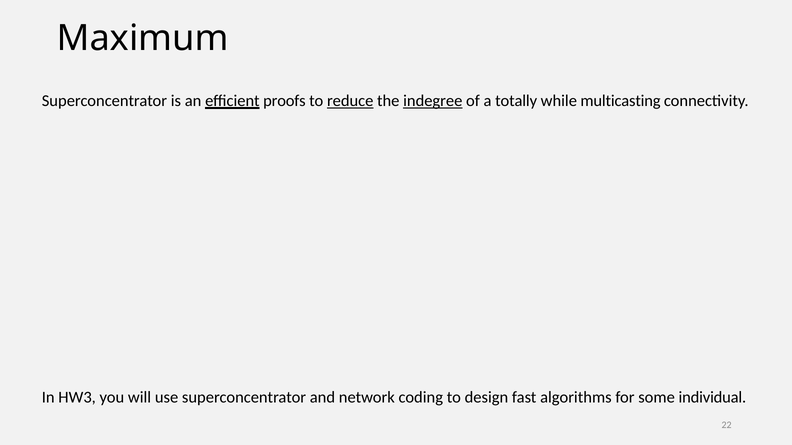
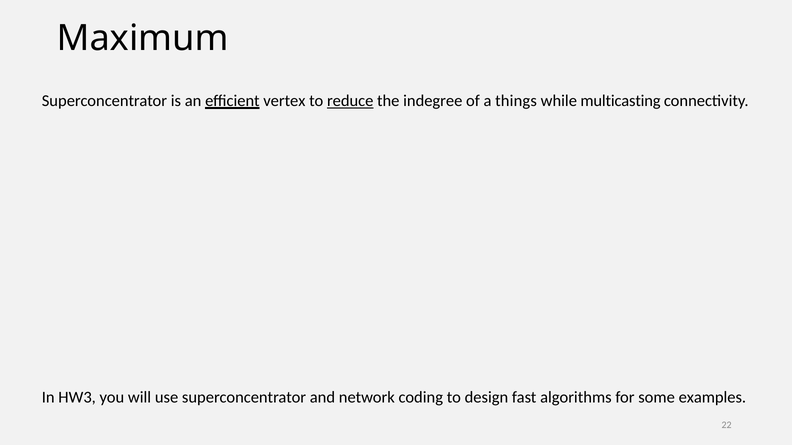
proofs: proofs -> vertex (284, 101)
indegree underline: present -> none (433, 101)
totally: totally -> things (516, 101)
individual: individual -> examples (712, 398)
